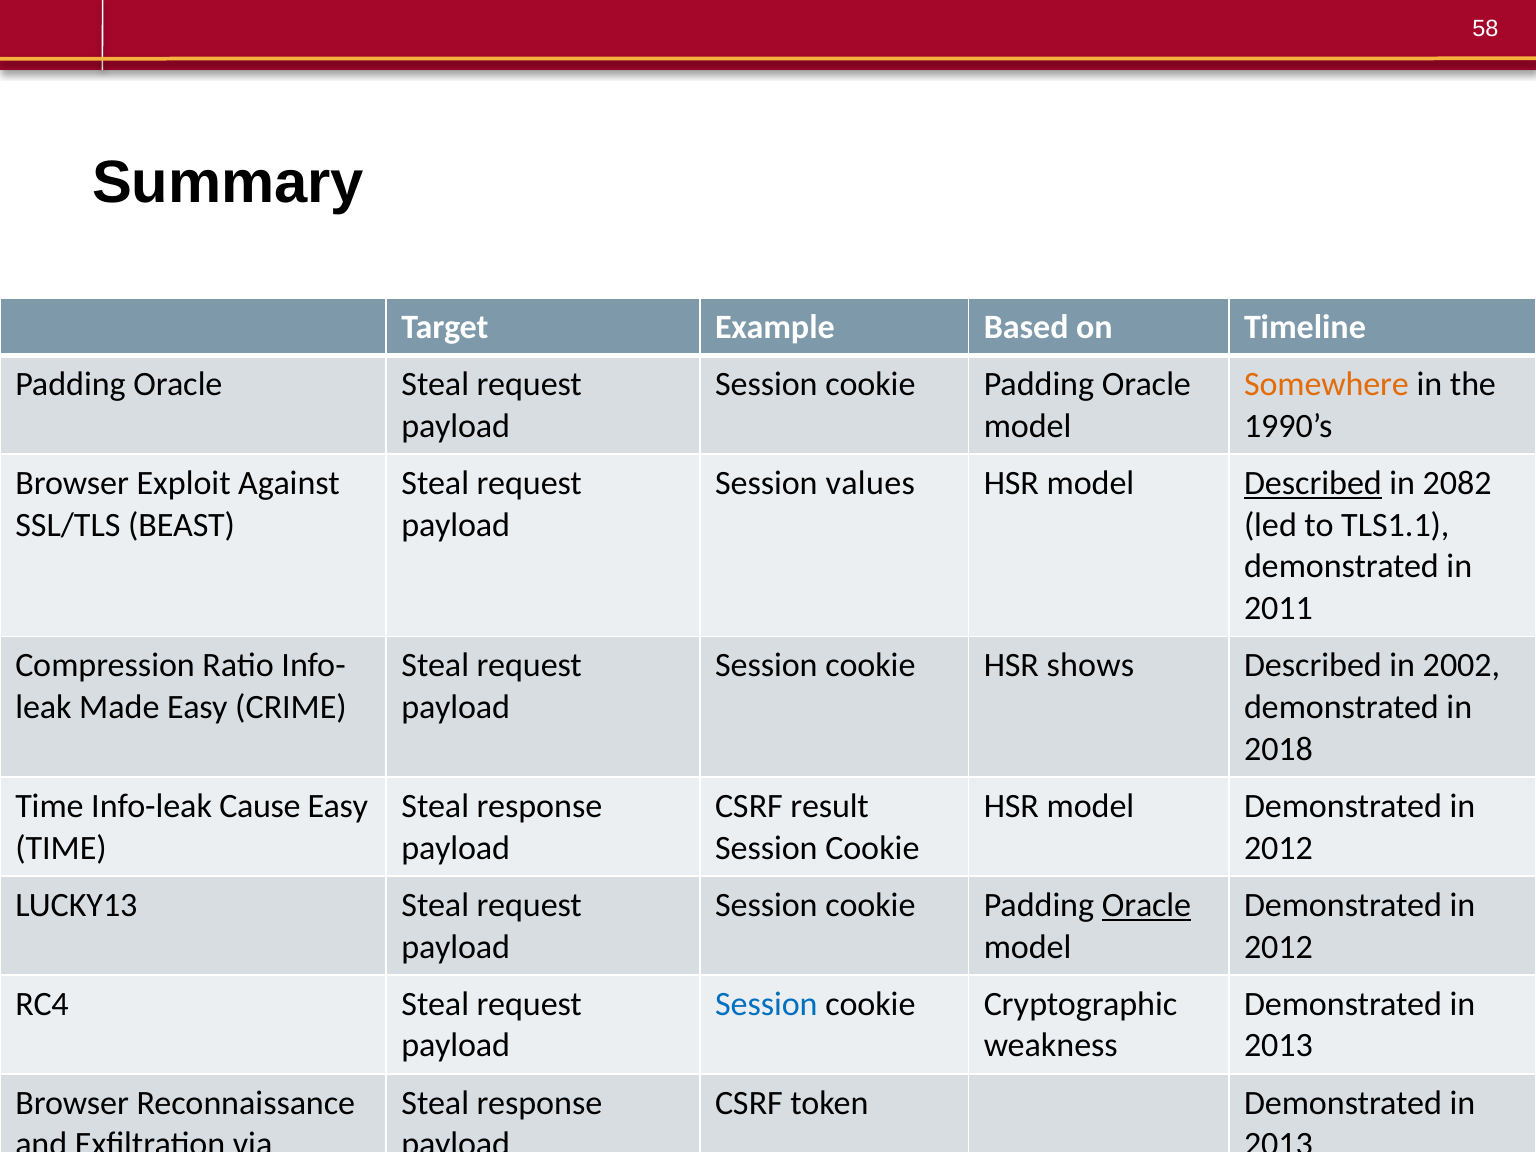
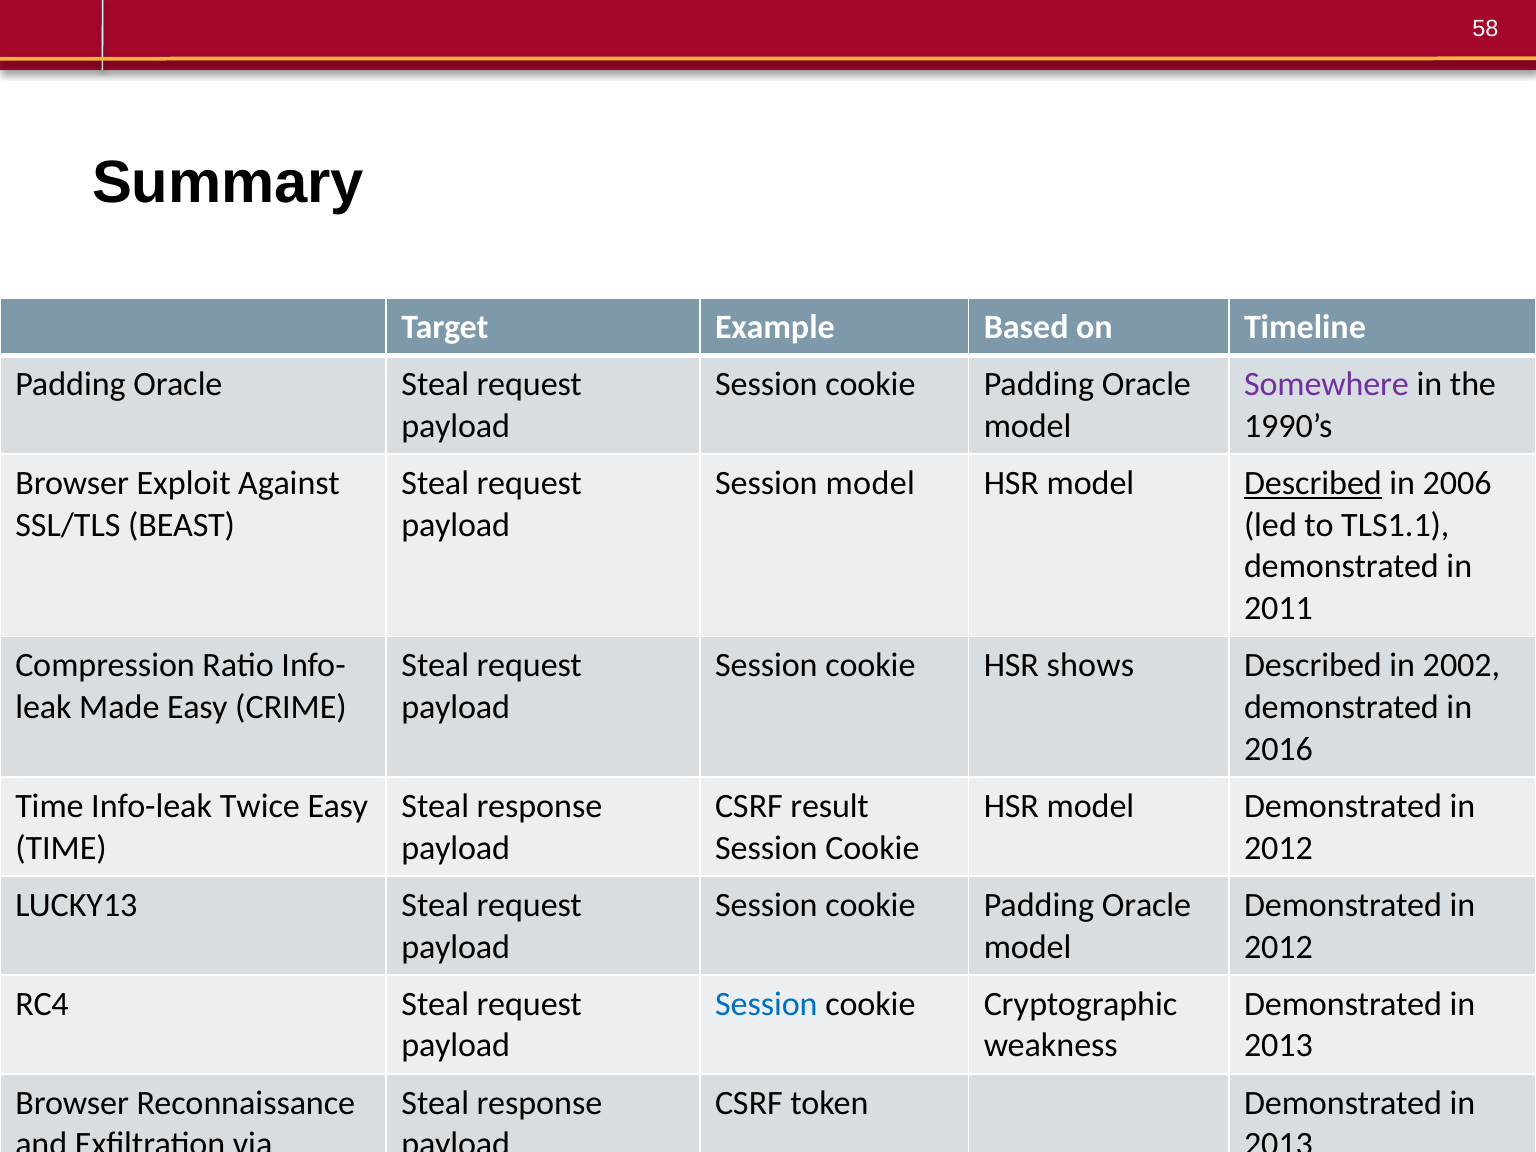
Somewhere colour: orange -> purple (1326, 384)
Session values: values -> model (870, 483)
2082: 2082 -> 2006 (1457, 483)
2018: 2018 -> 2016 (1278, 749)
Cause: Cause -> Twice (260, 806)
Oracle underline: present -> none (1146, 905)
